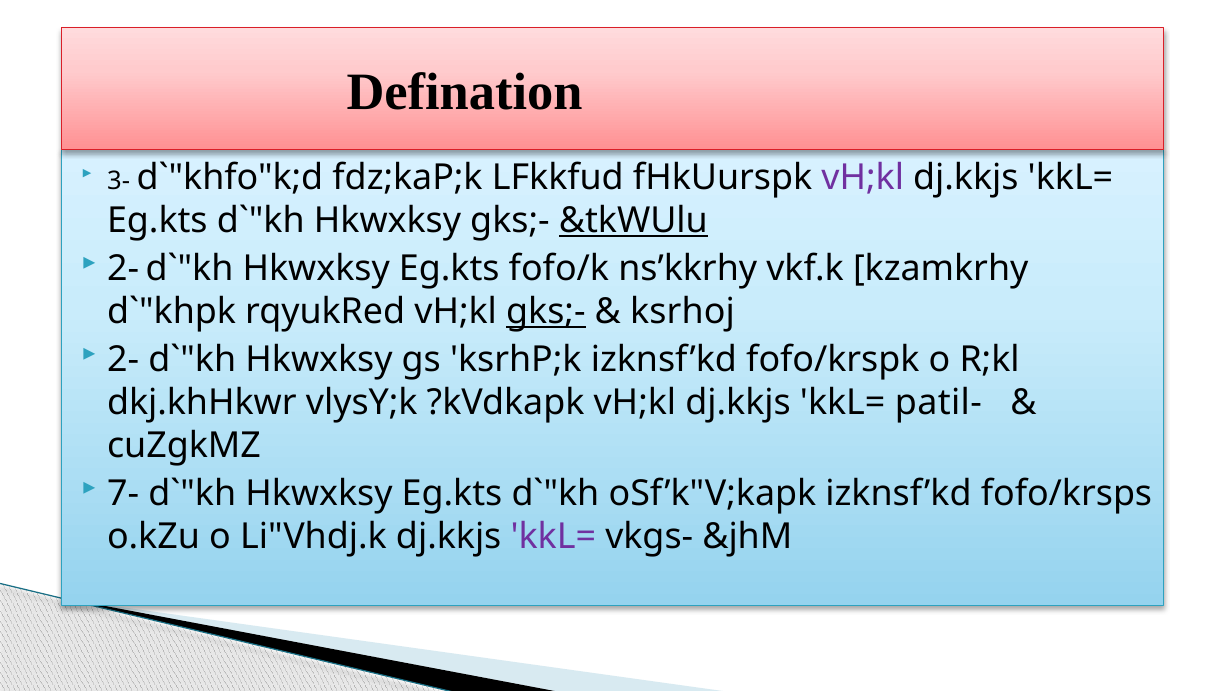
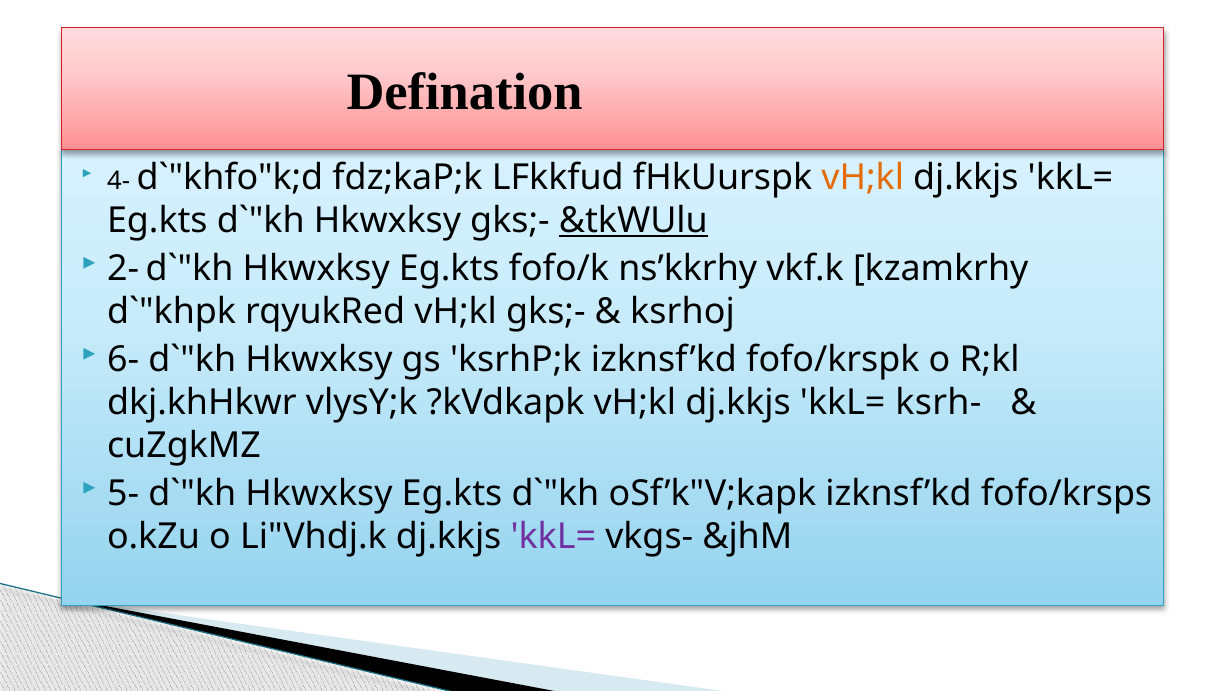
3-: 3- -> 4- (119, 181)
vH;kl colour: purple -> orange (863, 178)
gks;- underline: present -> none (546, 311)
2-: 2- -> 6- (123, 359)
patil-: patil- -> ksrh- (938, 402)
7-: 7- -> 5- (123, 493)
